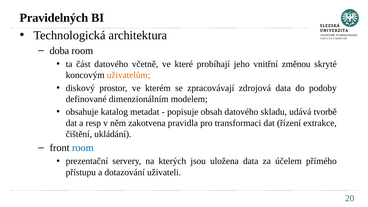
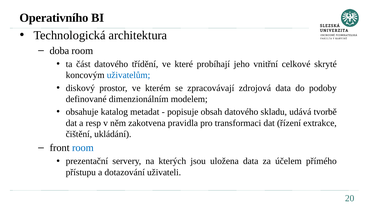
Pravidelných: Pravidelných -> Operativního (54, 18)
včetně: včetně -> třídění (145, 64)
změnou: změnou -> celkové (296, 64)
uživatelům colour: orange -> blue (129, 75)
